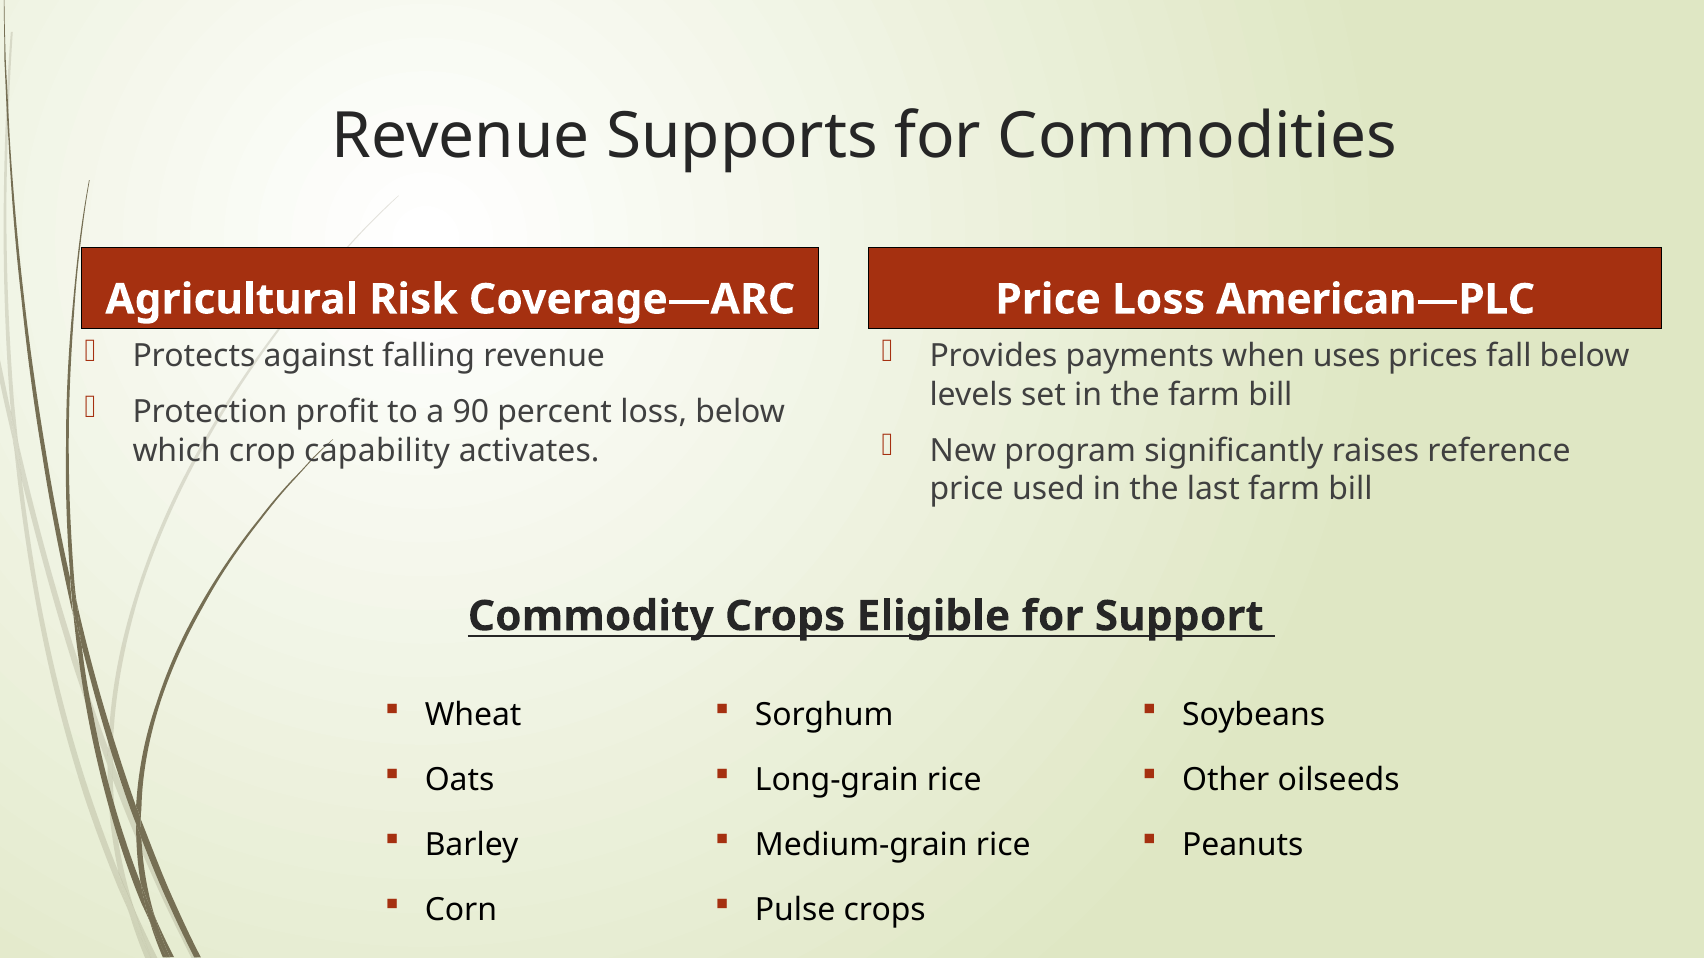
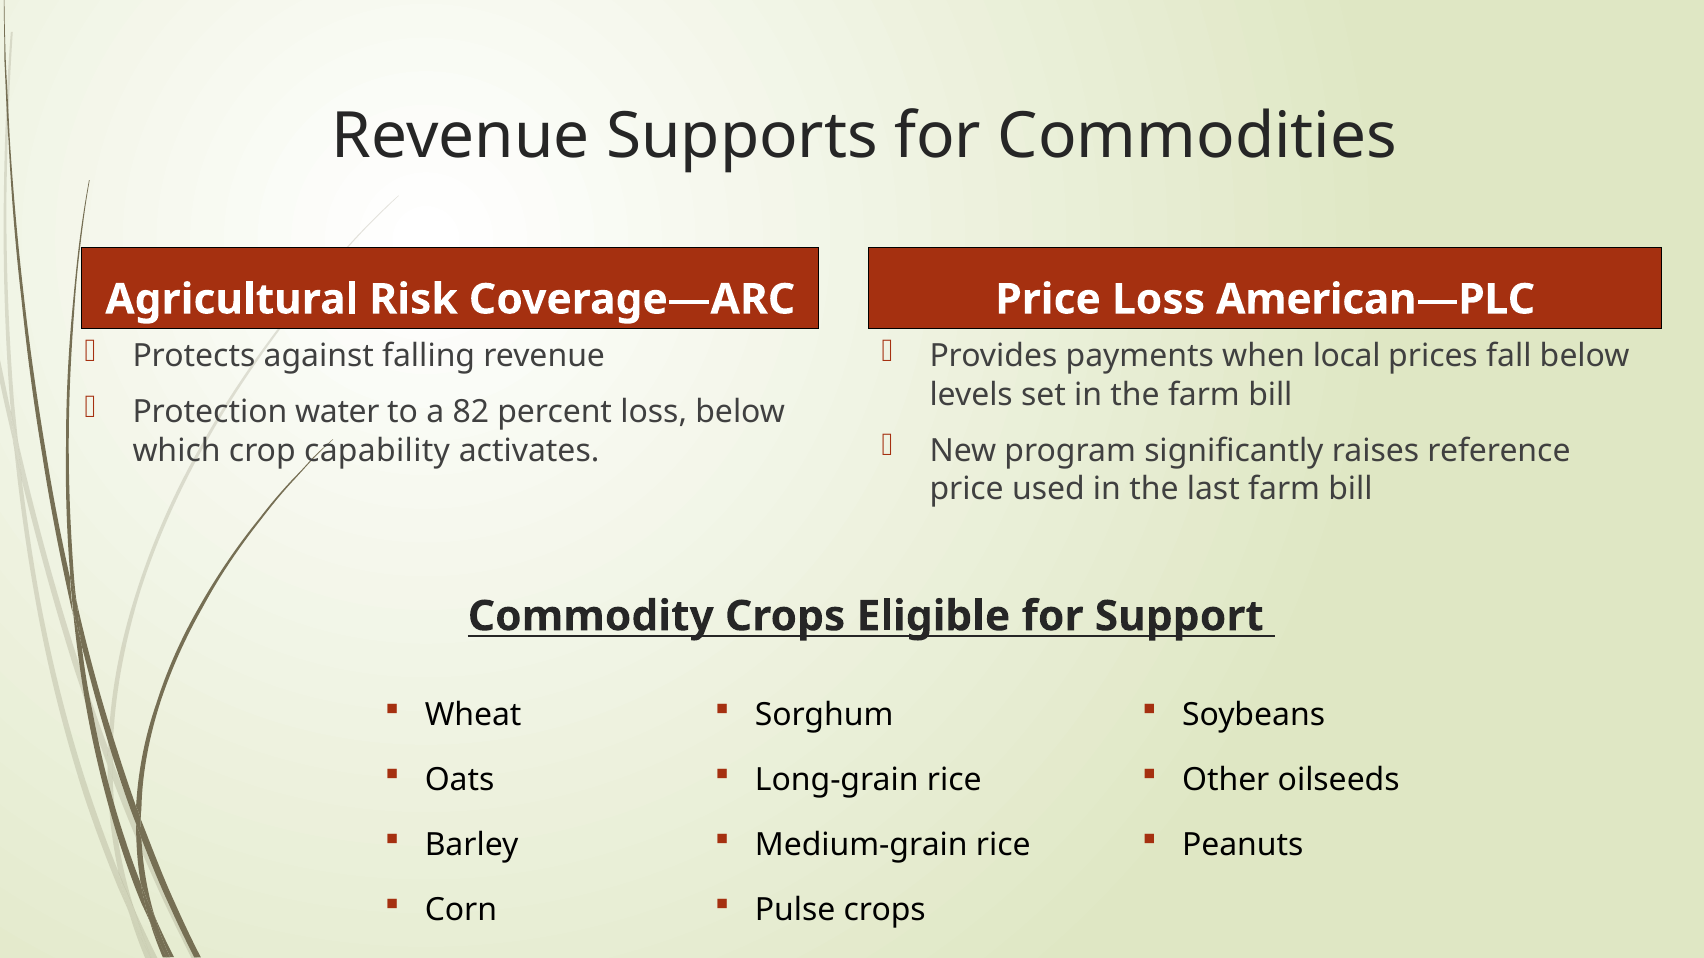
uses: uses -> local (1347, 356)
profit: profit -> water (337, 413)
90: 90 -> 82 (471, 413)
